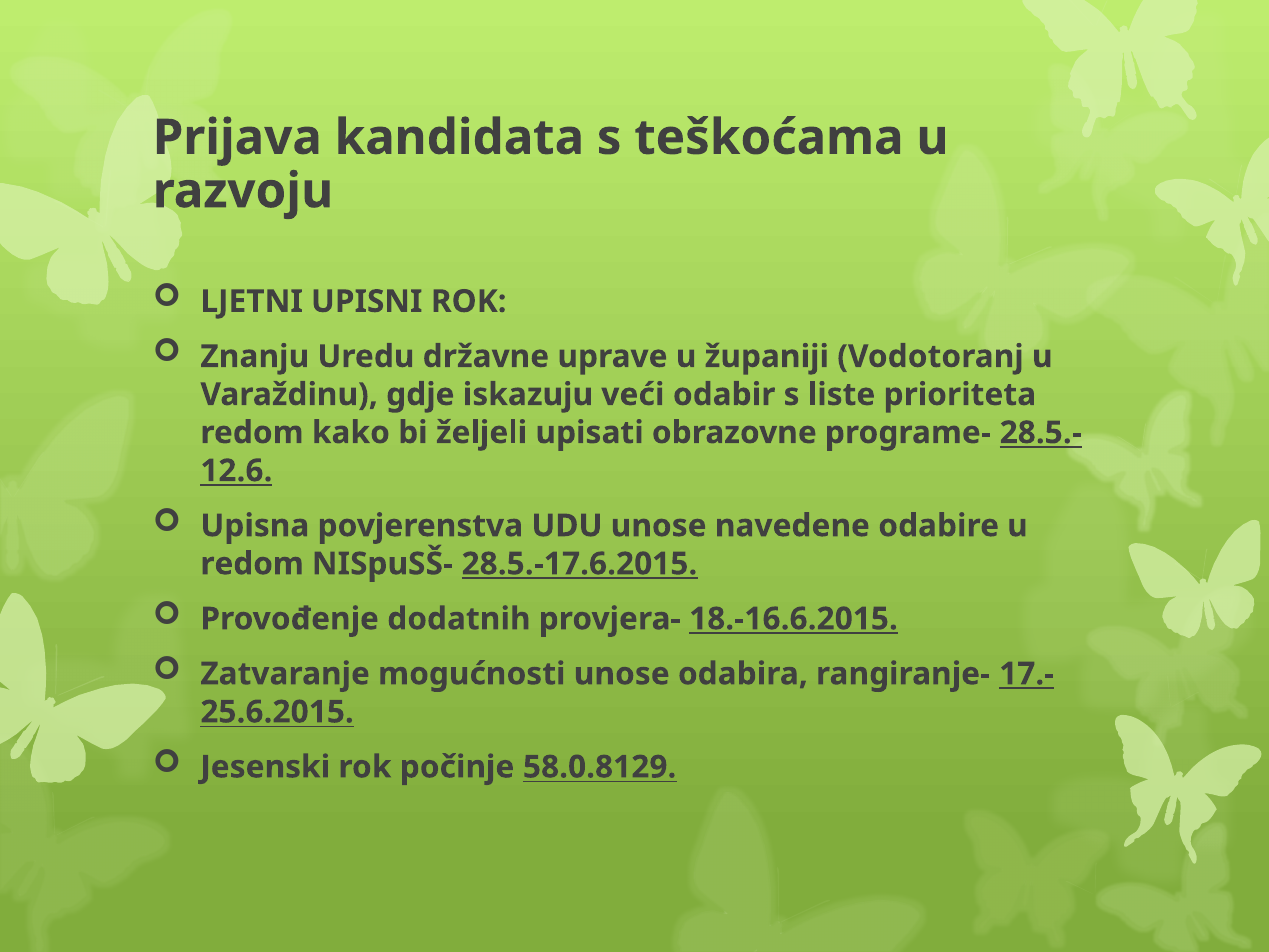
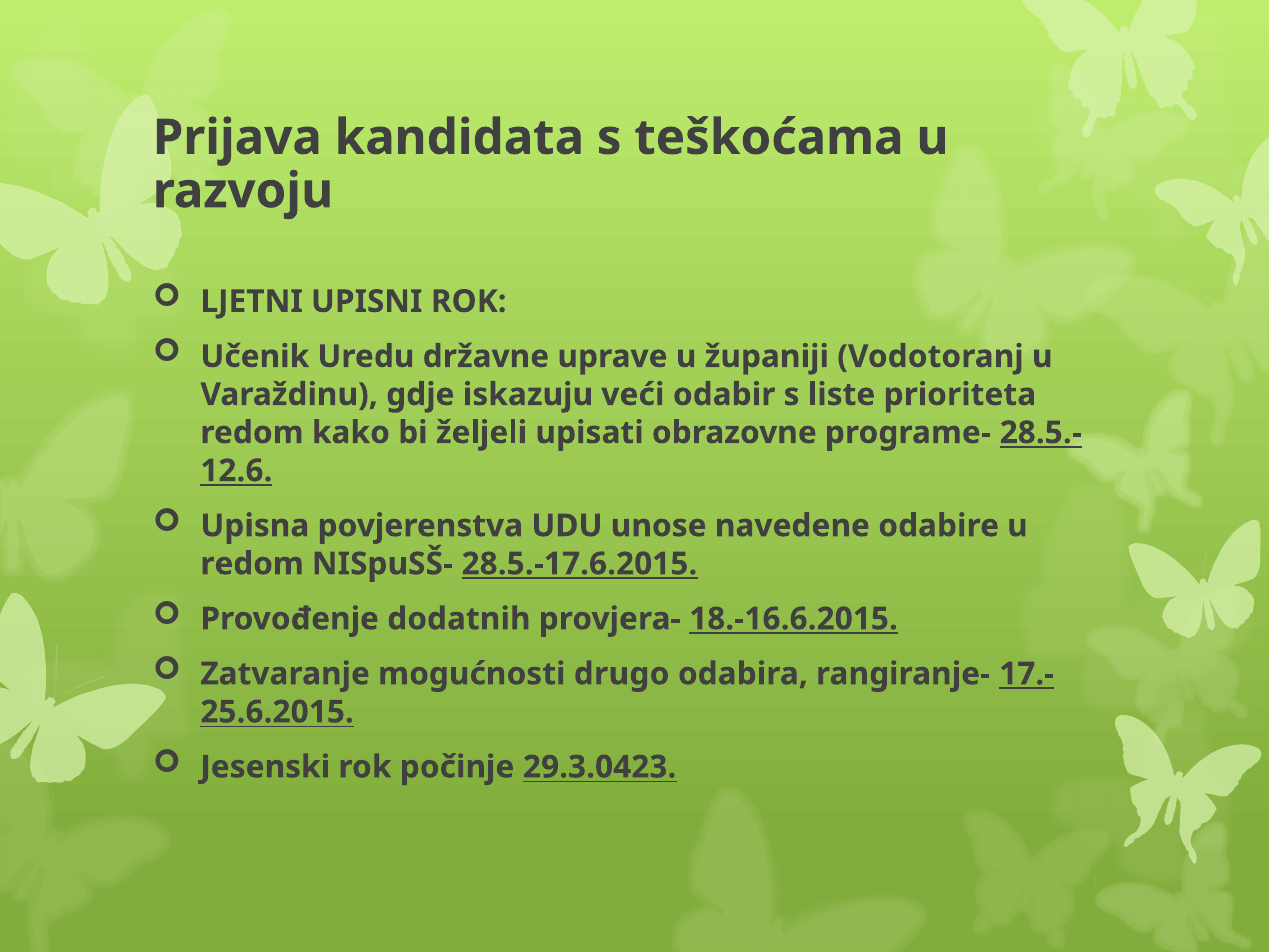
Znanju: Znanju -> Učenik (255, 356)
mogućnosti unose: unose -> drugo (622, 674)
58.0.8129: 58.0.8129 -> 29.3.0423 (600, 767)
